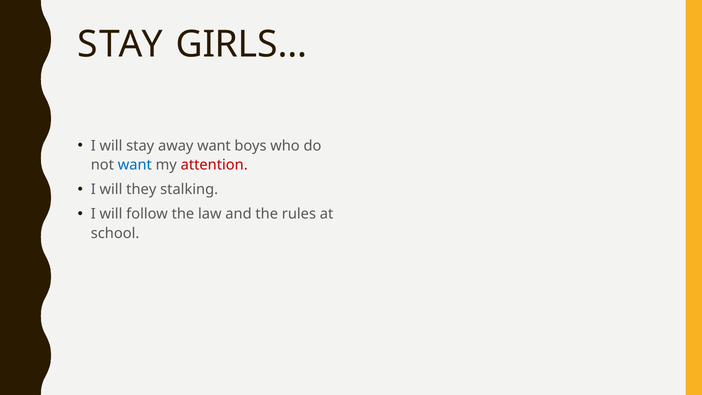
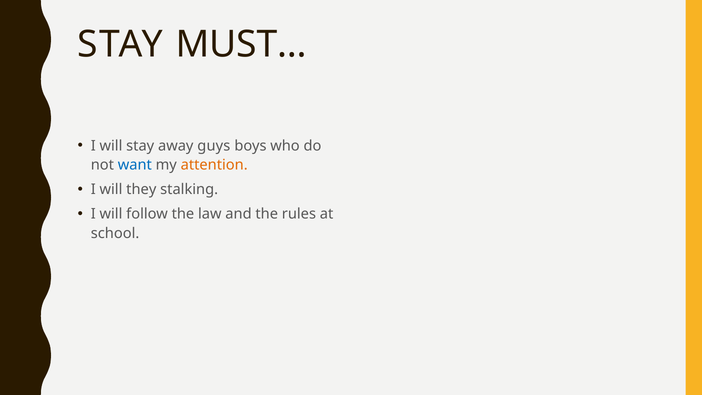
GIRLS…: GIRLS… -> MUST… (241, 45)
away want: want -> guys (214, 146)
attention colour: red -> orange (214, 165)
